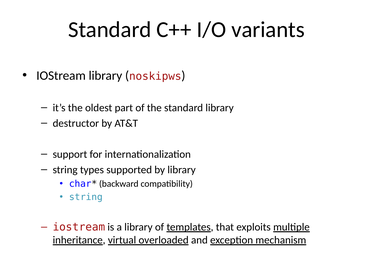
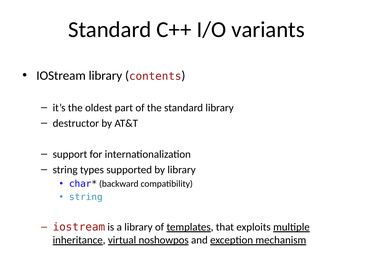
noskipws: noskipws -> contents (155, 77)
overloaded: overloaded -> noshowpos (164, 241)
